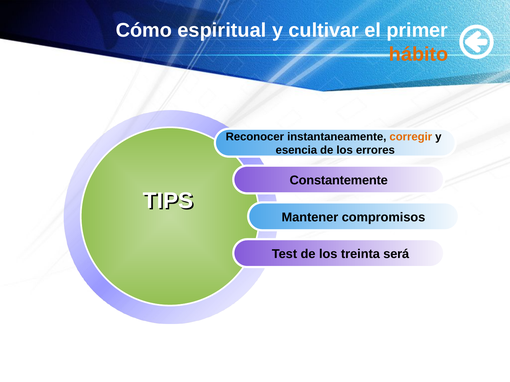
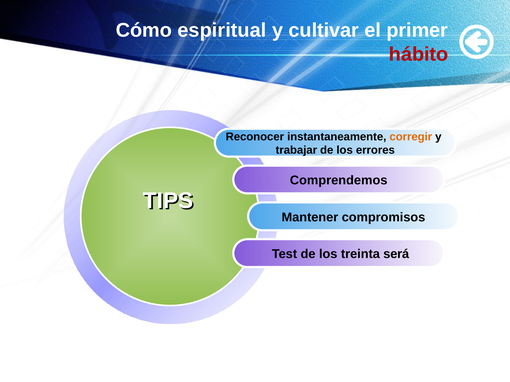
hábito colour: orange -> red (419, 54)
esencia: esencia -> trabajar (296, 150)
Constantemente: Constantemente -> Comprendemos (339, 181)
